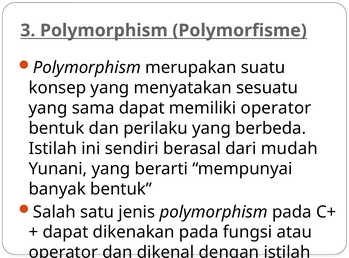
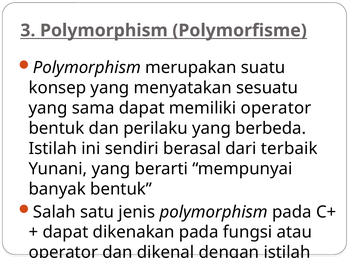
mudah: mudah -> terbaik (289, 149)
